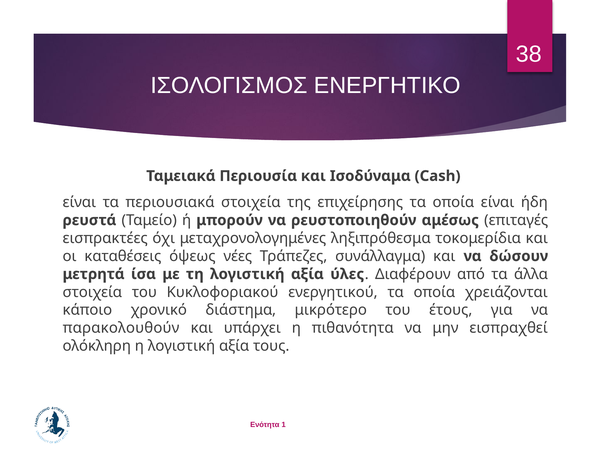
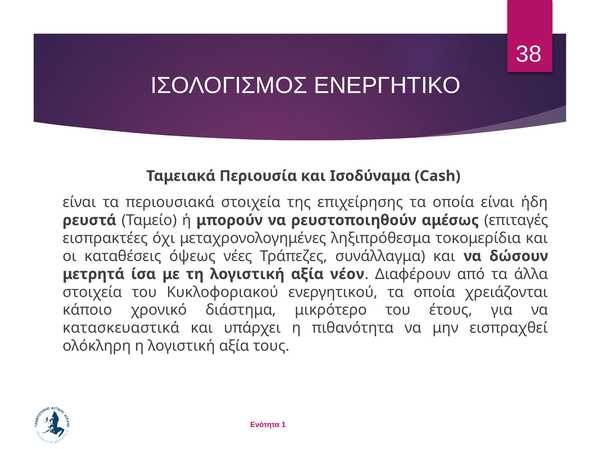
ύλες: ύλες -> νέον (347, 274)
παρακολουθούν: παρακολουθούν -> κατασκευαστικά (121, 328)
